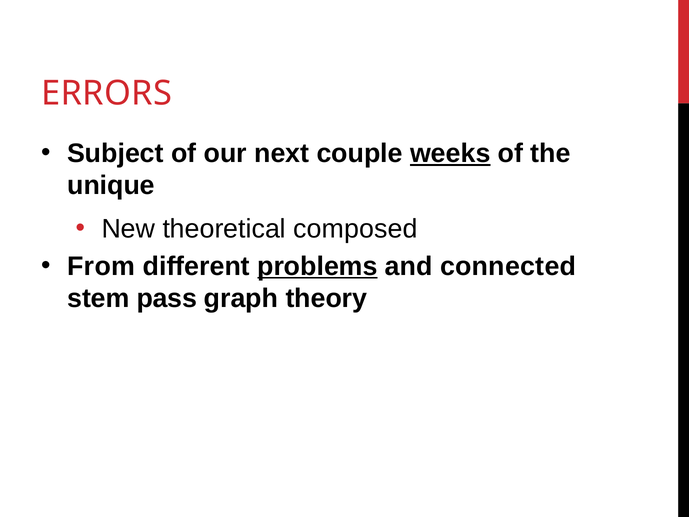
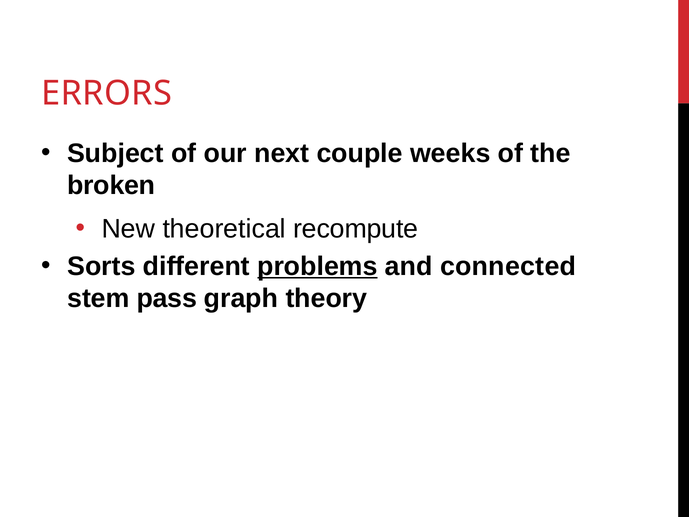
weeks underline: present -> none (450, 153)
unique: unique -> broken (111, 185)
composed: composed -> recompute (356, 229)
From: From -> Sorts (101, 266)
